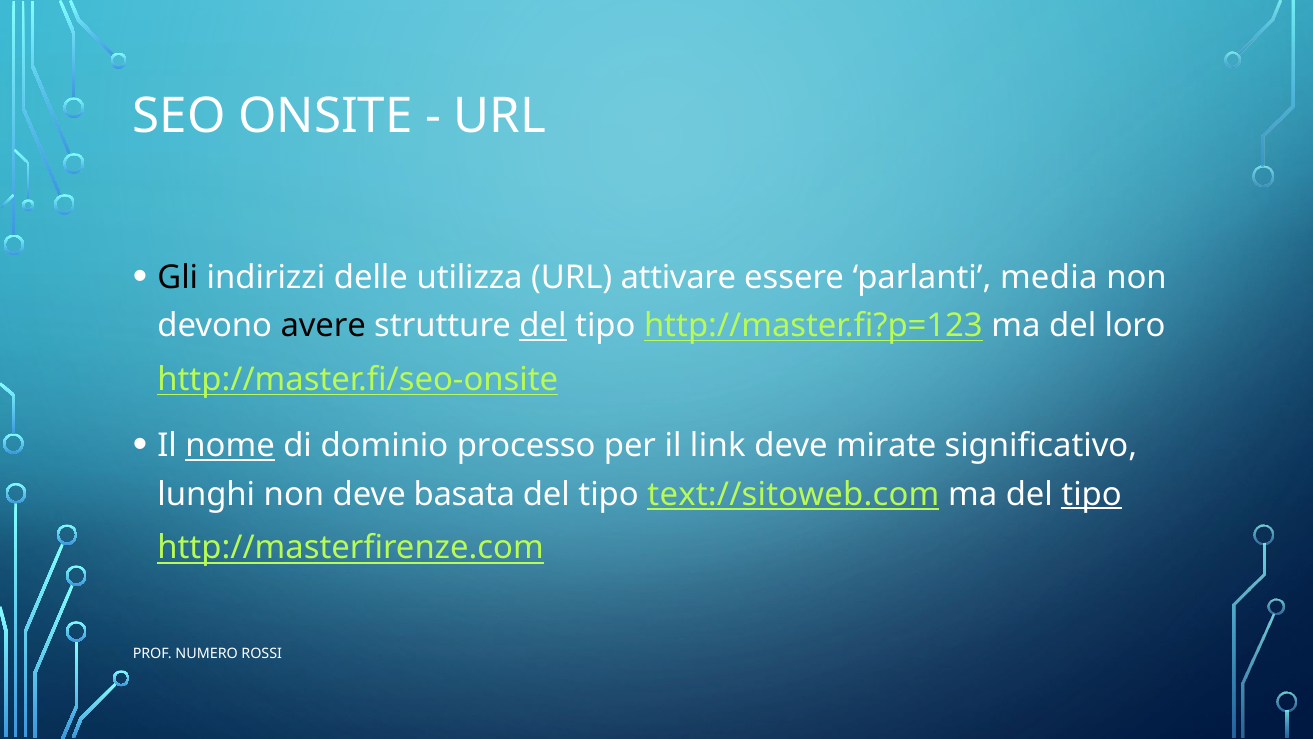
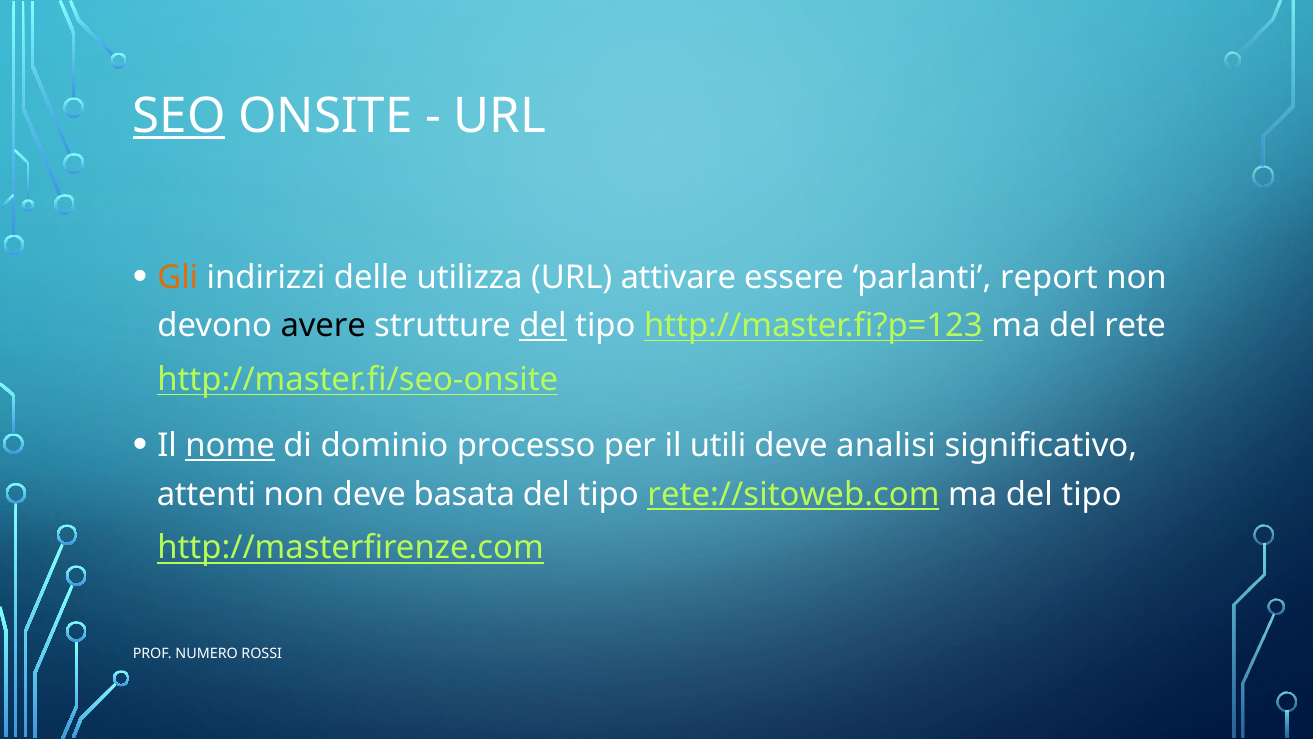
SEO underline: none -> present (179, 116)
Gli colour: black -> orange (178, 277)
media: media -> report (1049, 277)
loro: loro -> rete (1135, 325)
link: link -> utili (718, 446)
mirate: mirate -> analisi (886, 446)
lunghi: lunghi -> attenti (206, 494)
text://sitoweb.com: text://sitoweb.com -> rete://sitoweb.com (794, 494)
tipo underline: present -> none (1092, 494)
